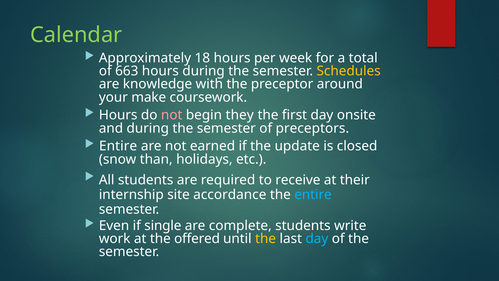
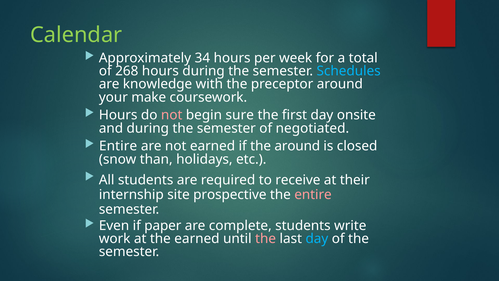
18: 18 -> 34 (202, 58)
663: 663 -> 268 (127, 71)
Schedules colour: yellow -> light blue (349, 71)
they: they -> sure (240, 115)
preceptors: preceptors -> negotiated (312, 128)
the update: update -> around (297, 146)
accordance: accordance -> prospective (230, 194)
entire colour: light blue -> pink (313, 194)
single: single -> paper (163, 225)
the offered: offered -> earned (197, 238)
the colour: yellow -> pink (266, 238)
